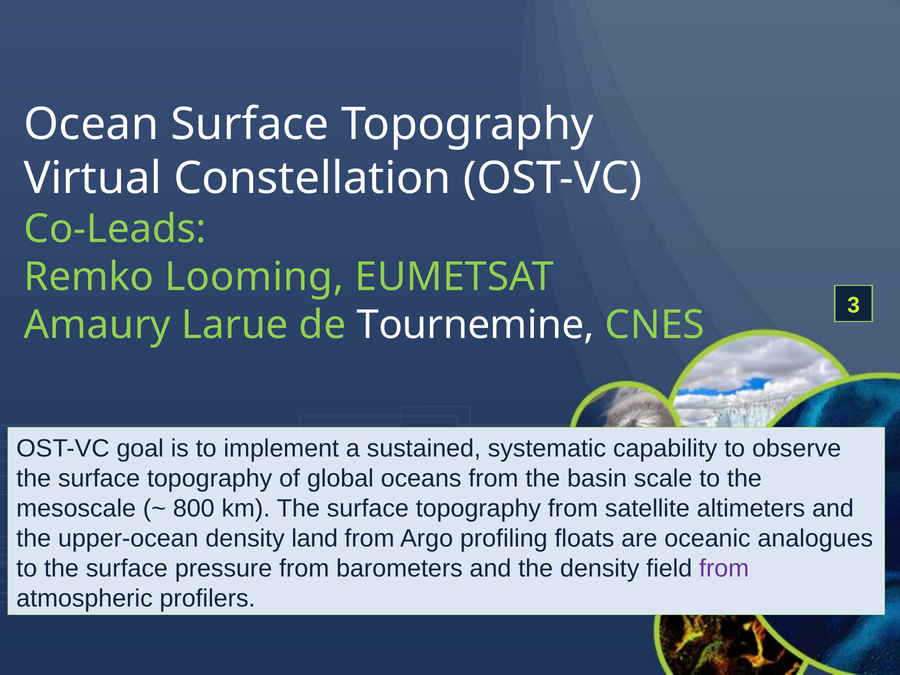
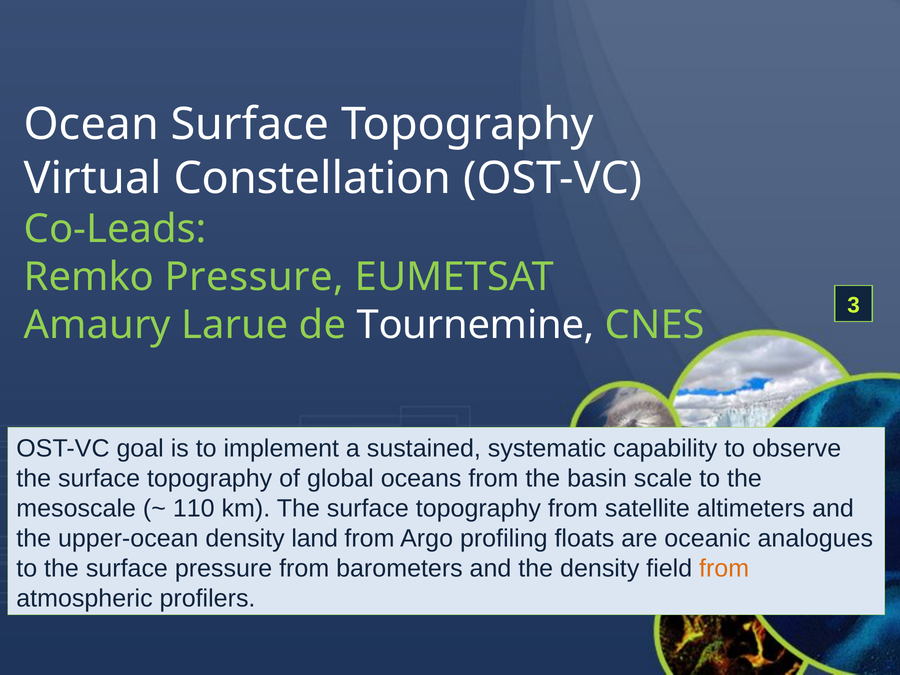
Remko Looming: Looming -> Pressure (254, 277)
800: 800 -> 110 (194, 509)
from colour: purple -> orange (724, 569)
